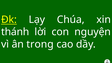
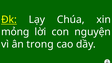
thánh: thánh -> mỏng (15, 32)
